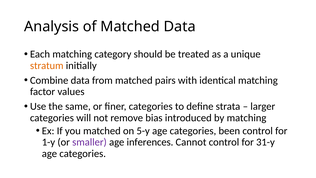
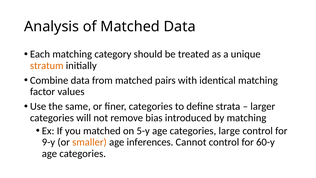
been: been -> large (229, 131)
1-y: 1-y -> 9-y (48, 142)
smaller colour: purple -> orange (89, 142)
31-y: 31-y -> 60-y (265, 142)
